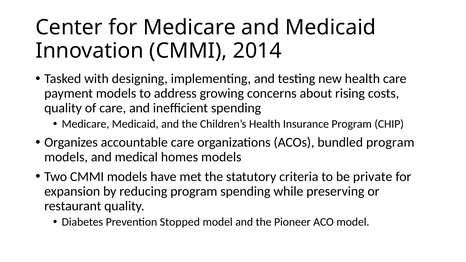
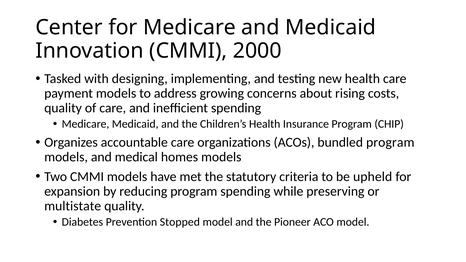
2014: 2014 -> 2000 (257, 51)
private: private -> upheld (373, 177)
restaurant: restaurant -> multistate (73, 206)
